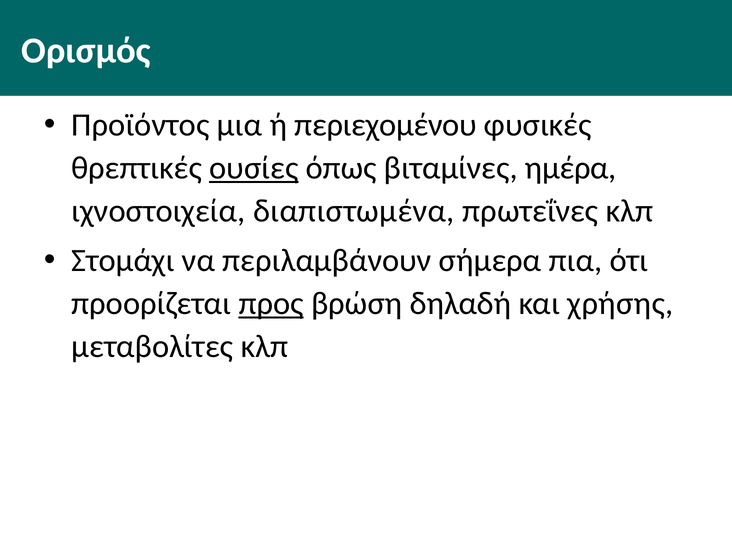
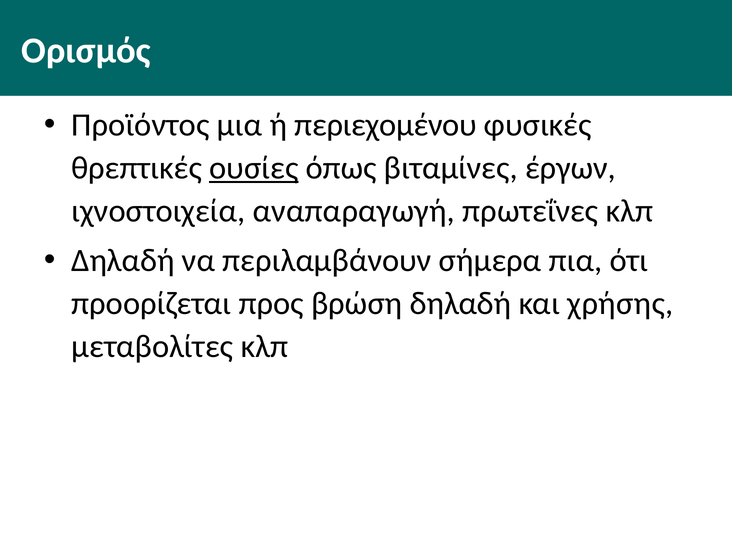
ημέρα: ημέρα -> έργων (571, 168)
διαπιστωμένα: διαπιστωμένα -> αναπαραγωγή (354, 211)
Στομάχι: Στομάχι -> Δηλαδή (123, 260)
προς underline: present -> none (271, 303)
